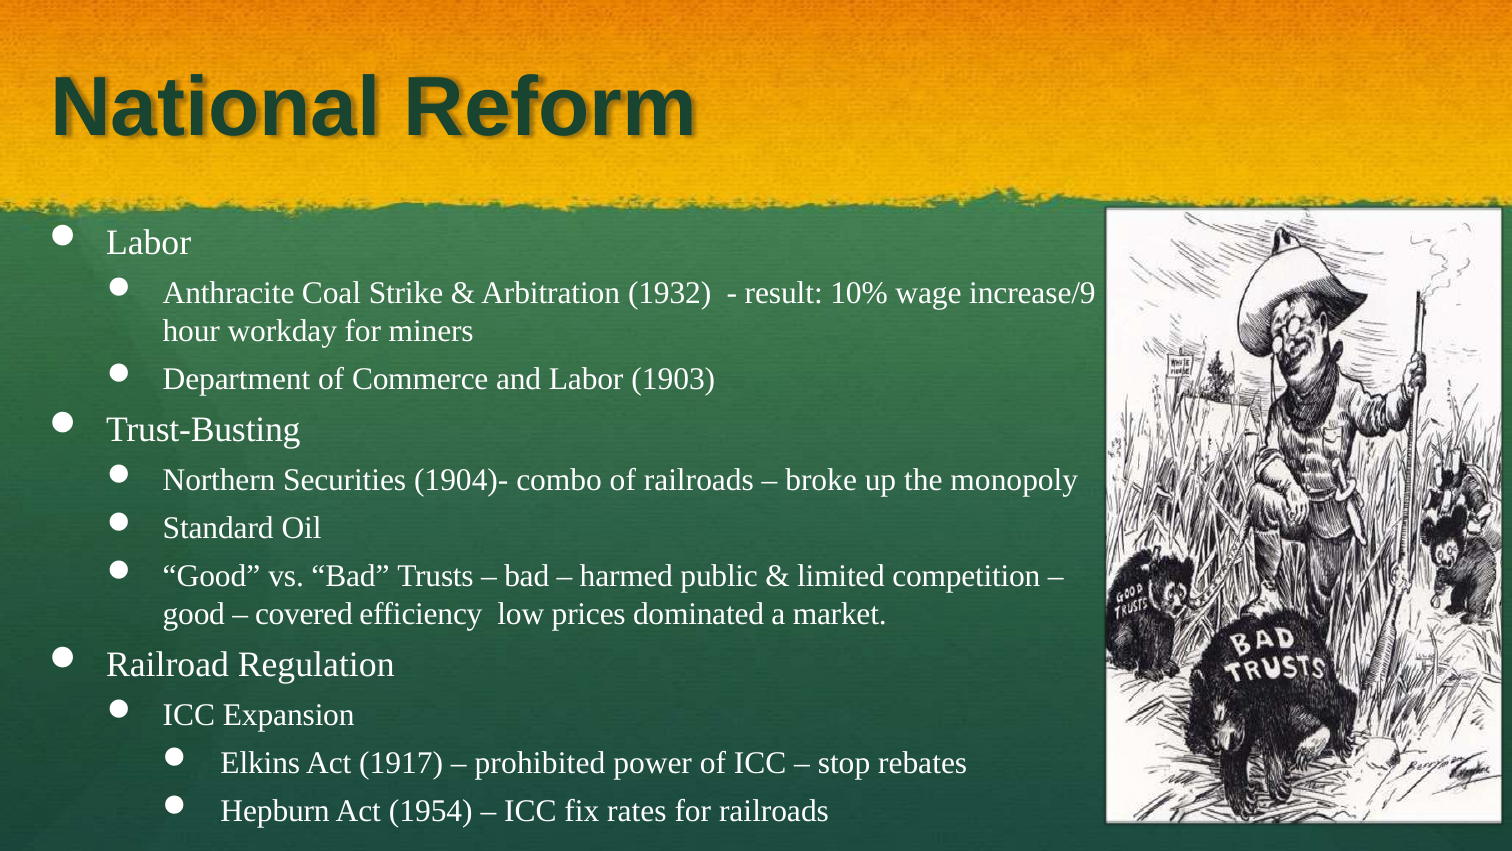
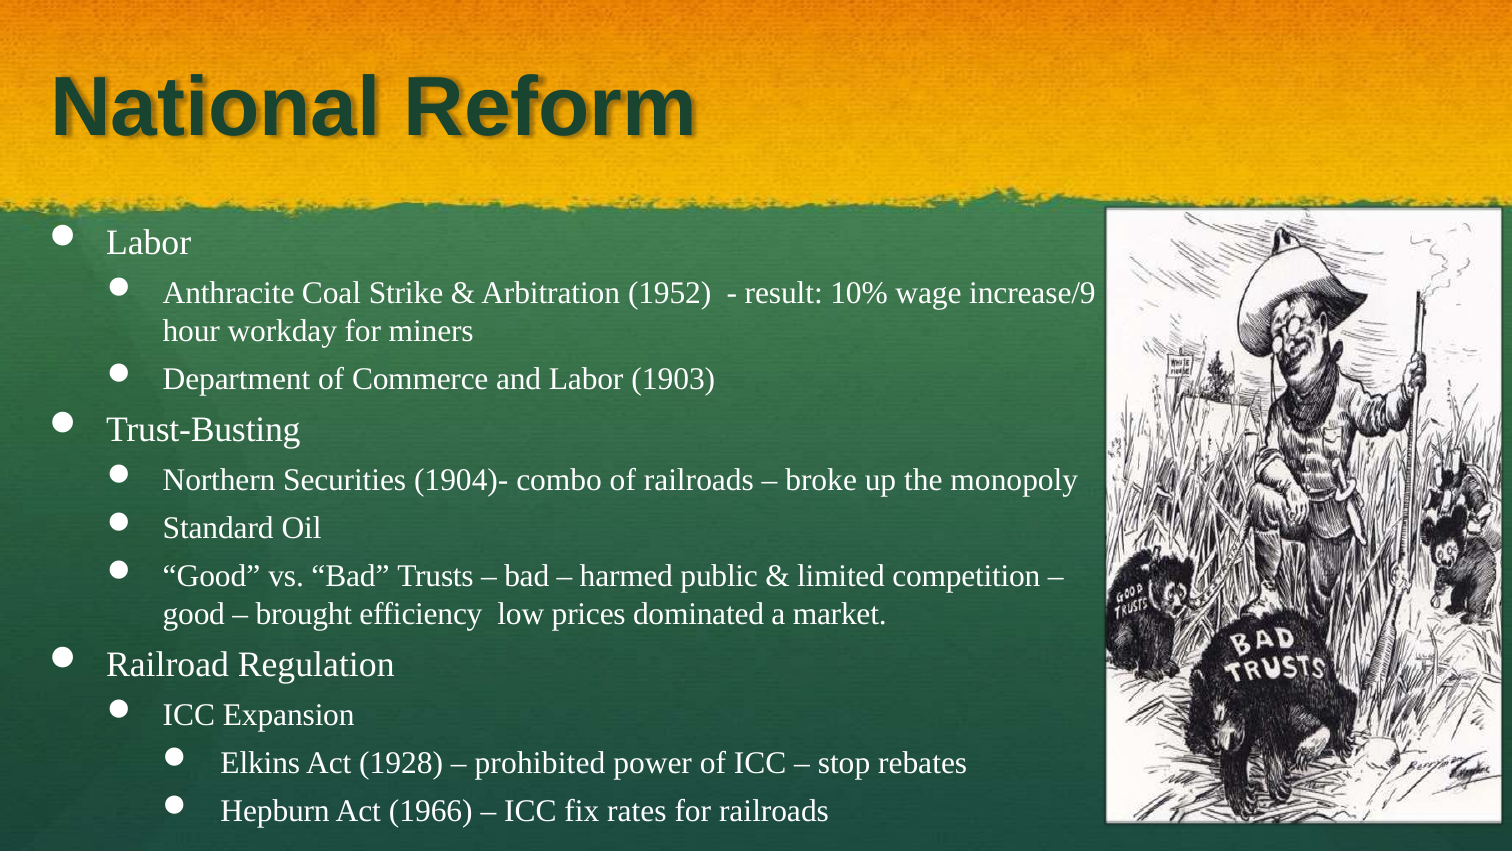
1932: 1932 -> 1952 (670, 293)
covered: covered -> brought (304, 614)
1917: 1917 -> 1928 (401, 763)
1954: 1954 -> 1966 (431, 811)
